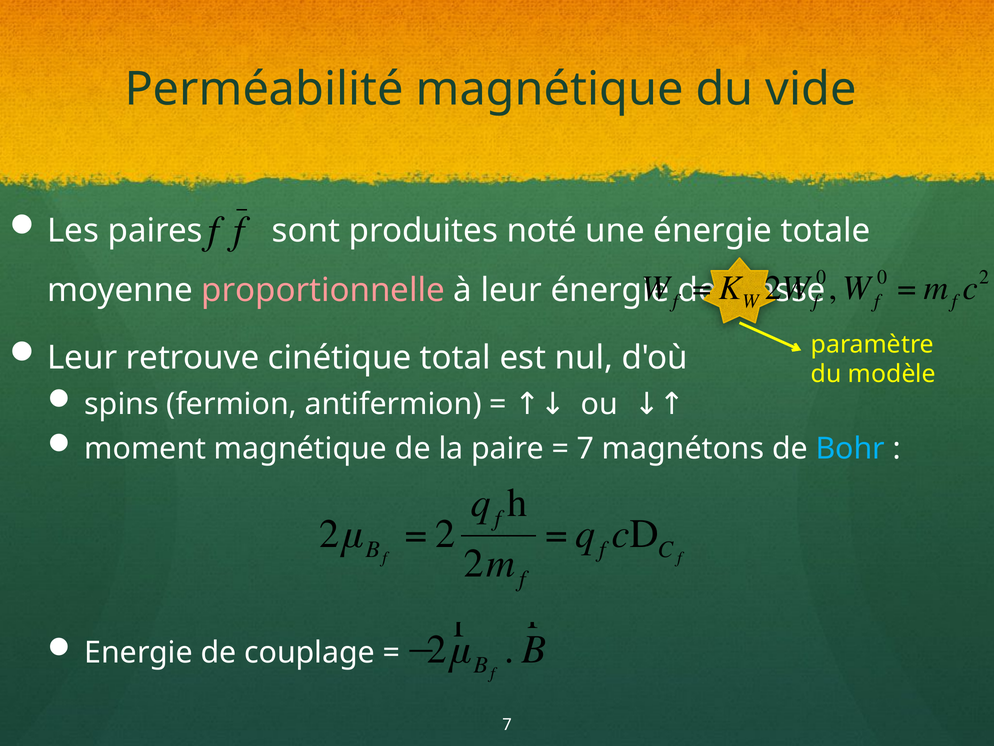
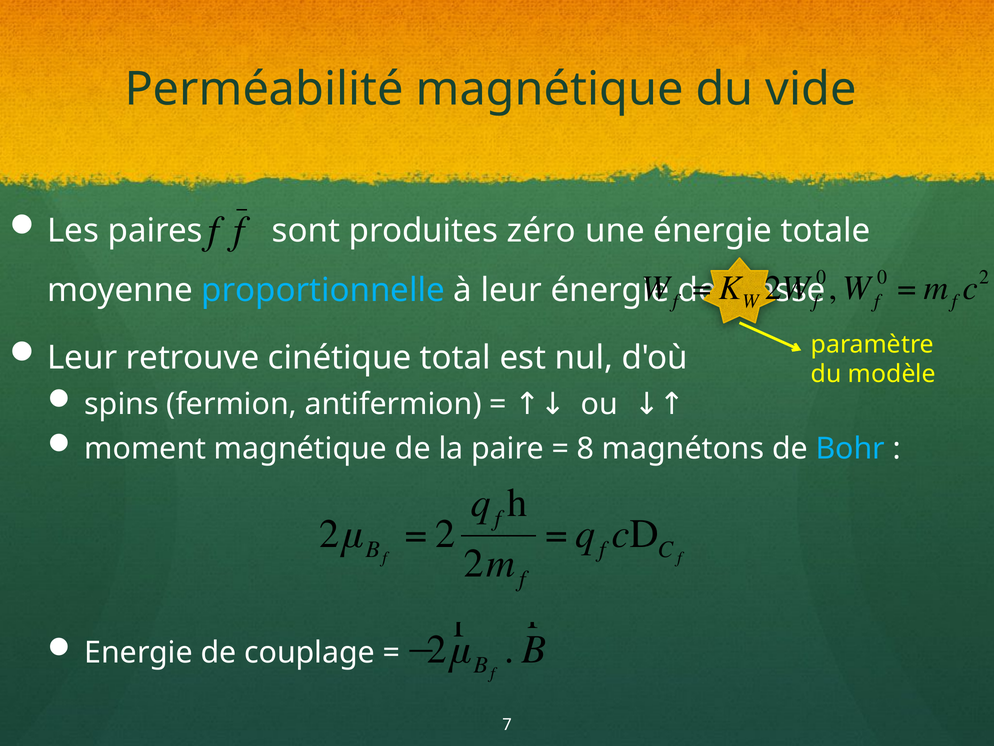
noté: noté -> zéro (541, 231)
proportionnelle colour: pink -> light blue (323, 290)
7: 7 -> 8 (585, 449)
